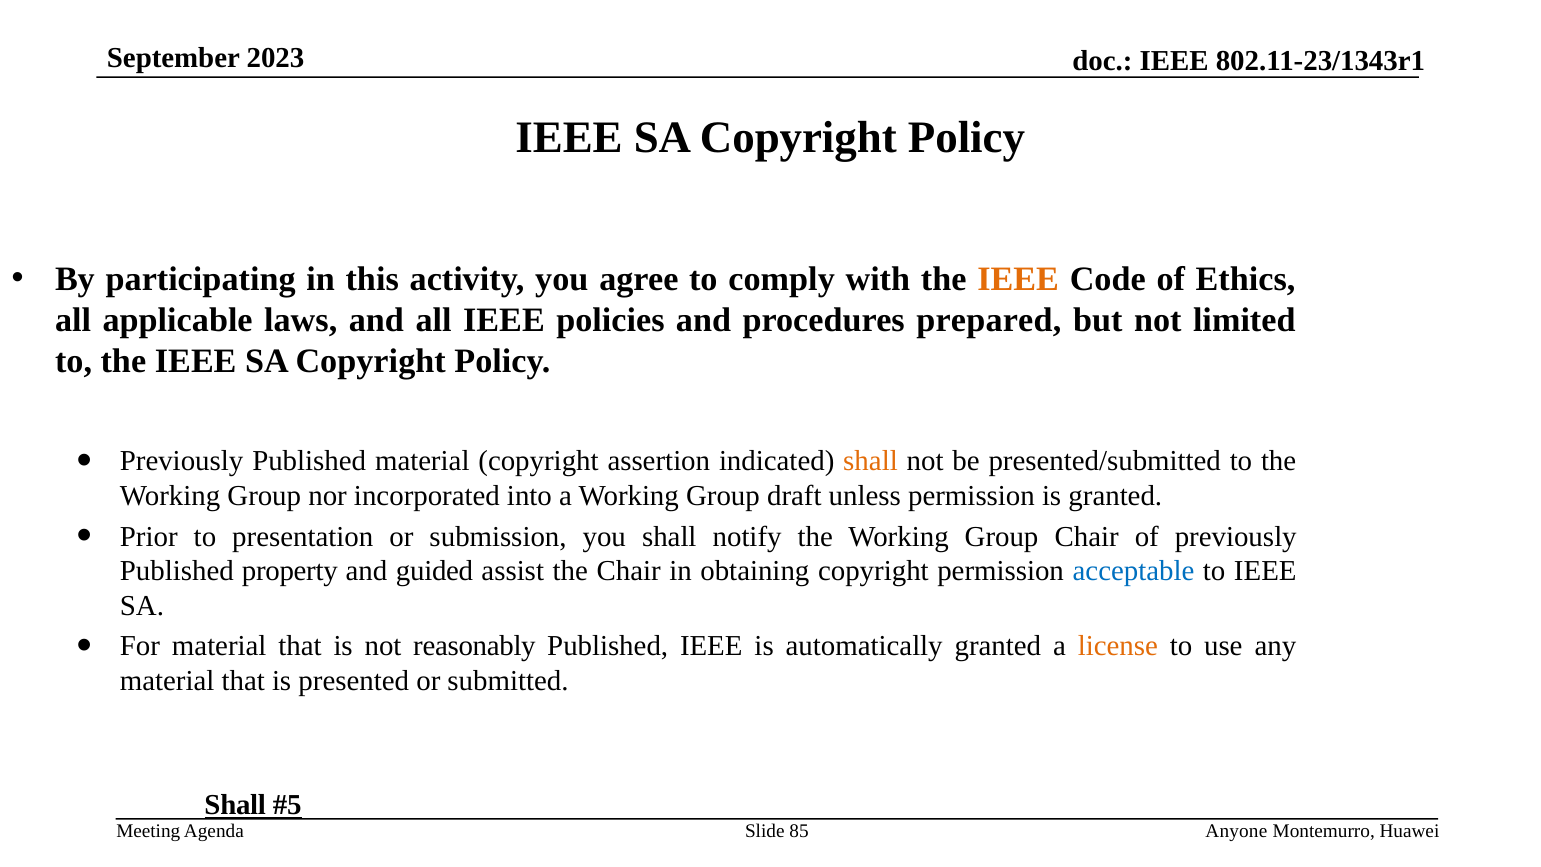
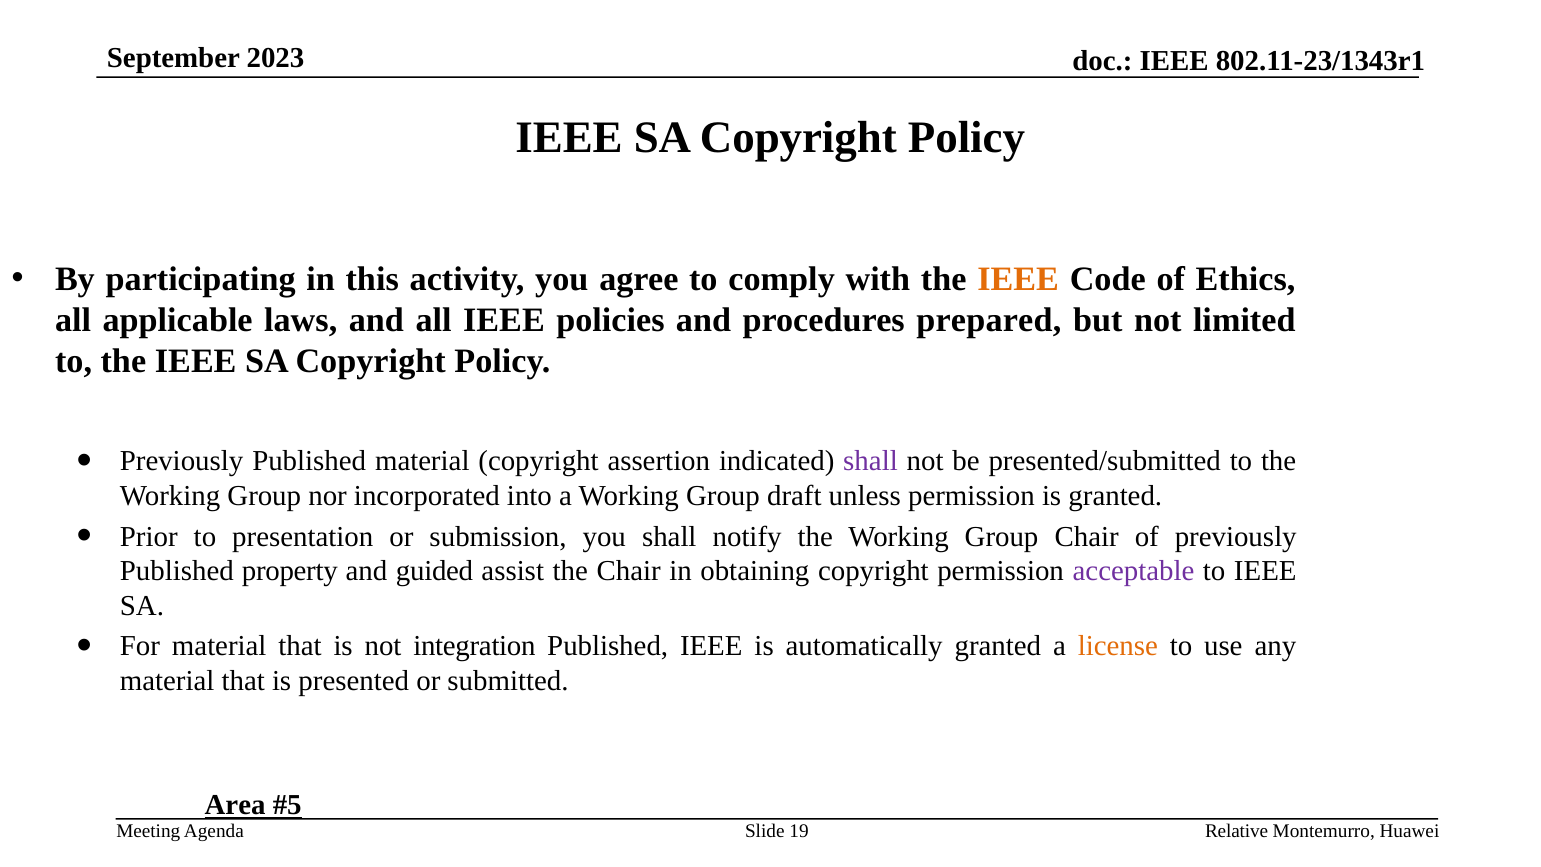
shall colour: orange -> purple (871, 461)
acceptable colour: blue -> purple (1134, 571)
reasonably: reasonably -> integration (474, 646)
Shall: Shall -> Area (235, 805)
85: 85 -> 19 (799, 831)
Anyone: Anyone -> Relative (1237, 831)
